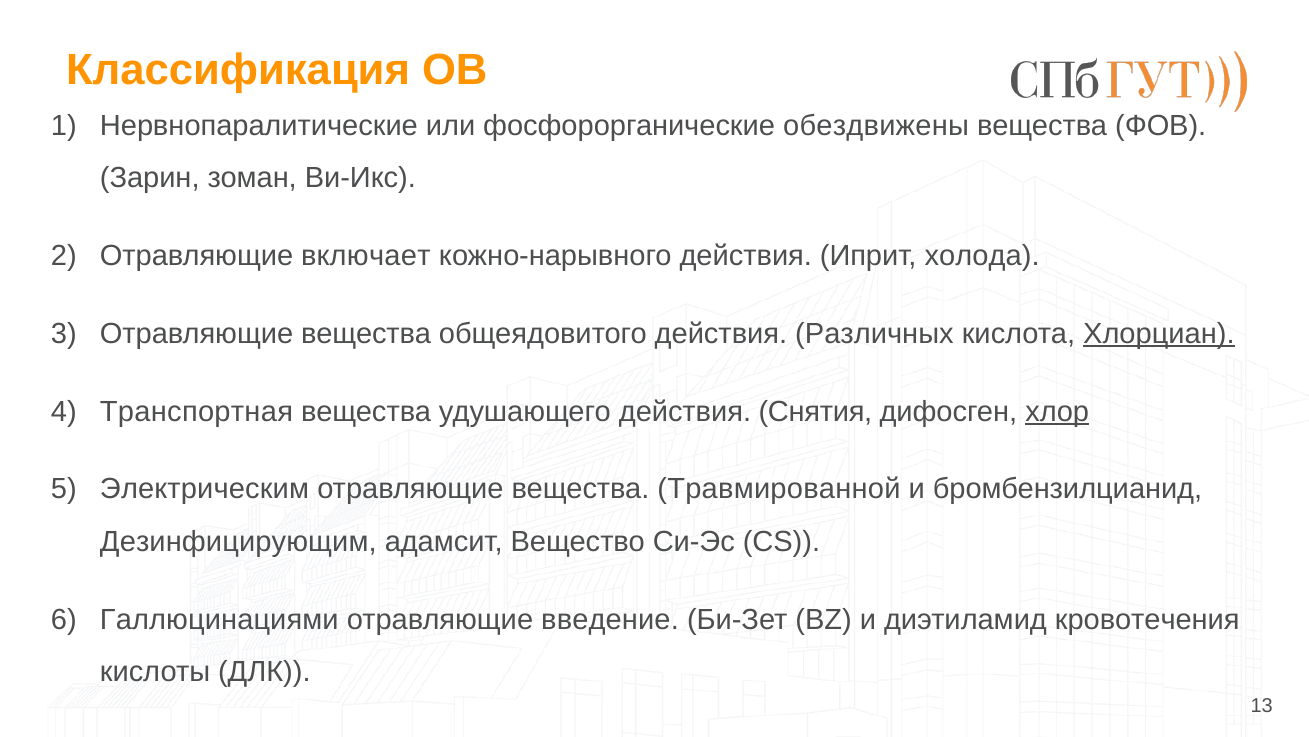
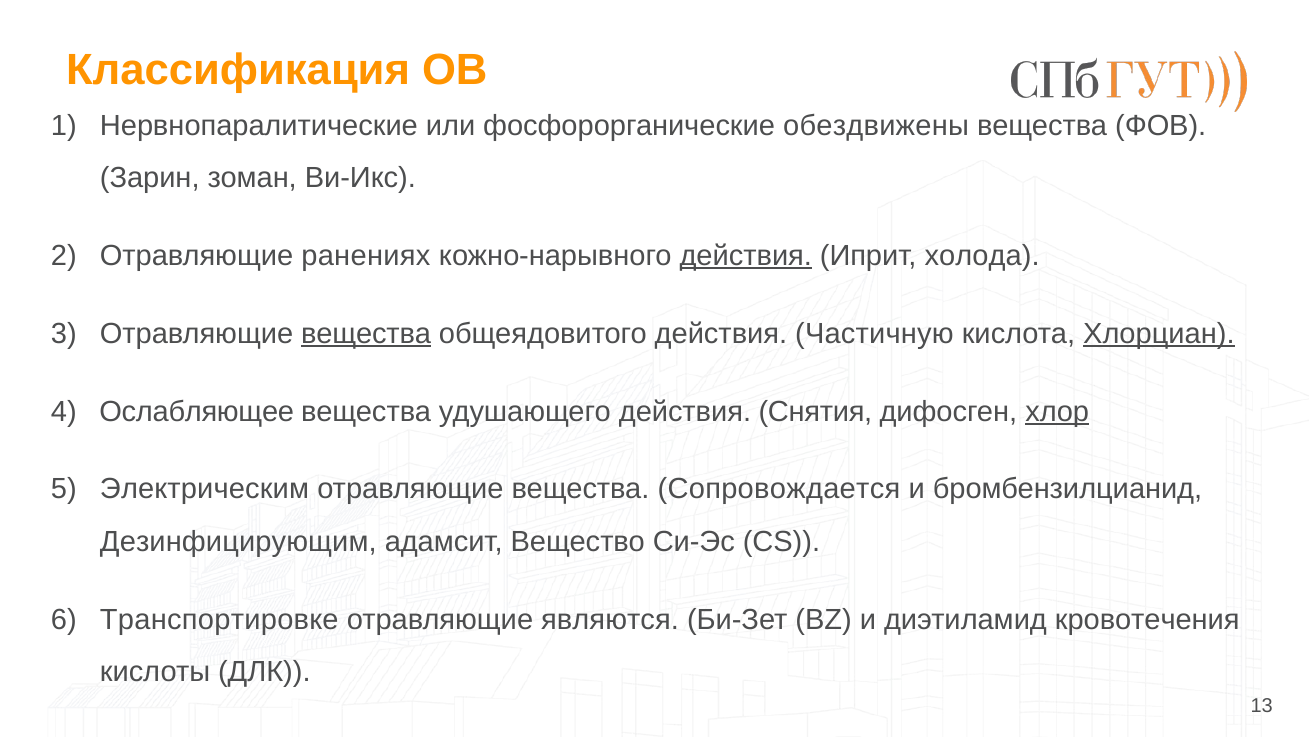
включает: включает -> ранениях (366, 256)
действия underline: none -> present (746, 256)
вещества underline: none -> present (366, 333)
Различных: Различных -> Частичную (874, 333)
Транспортная: Транспортная -> Ослабляющее (197, 411)
Травмированной: Травмированной -> Сопровождается (779, 489)
Галлюцинациями: Галлюцинациями -> Транспортировке (219, 619)
введение: введение -> являются (610, 619)
